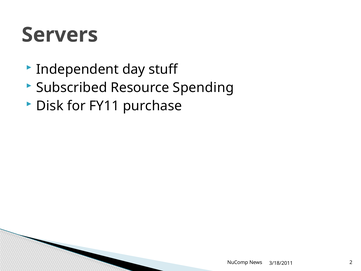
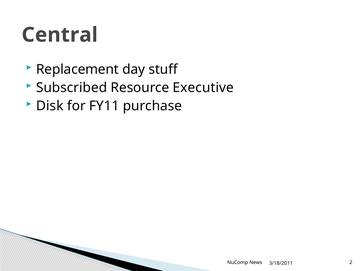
Servers: Servers -> Central (60, 35)
Independent: Independent -> Replacement (77, 69)
Spending: Spending -> Executive (203, 88)
